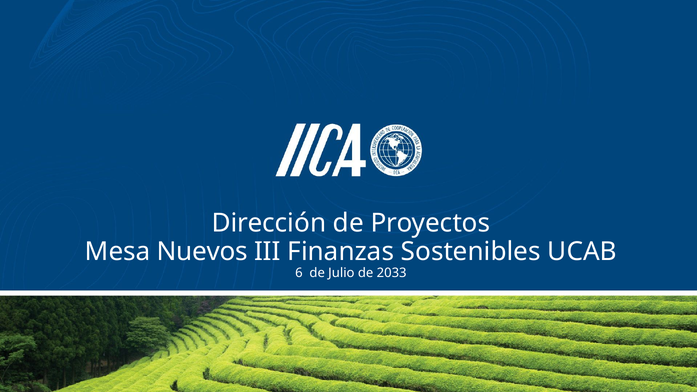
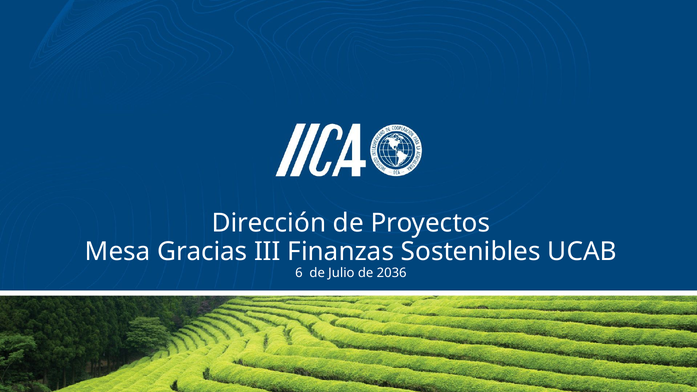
Nuevos: Nuevos -> Gracias (202, 251)
2033: 2033 -> 2036 (392, 273)
